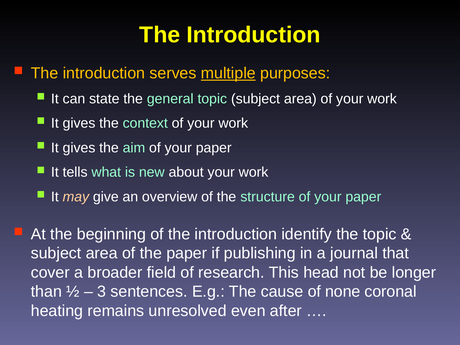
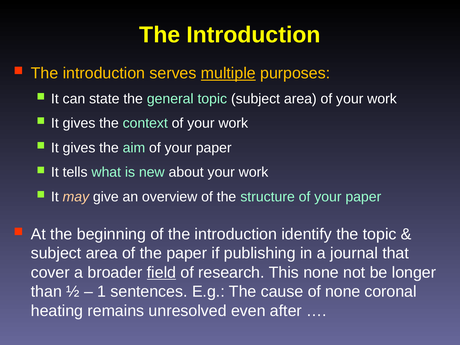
field underline: none -> present (161, 272)
This head: head -> none (321, 272)
3: 3 -> 1 (102, 292)
